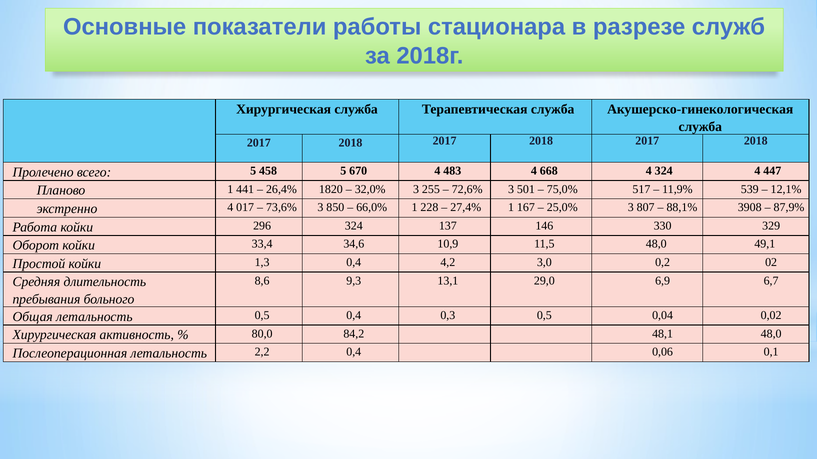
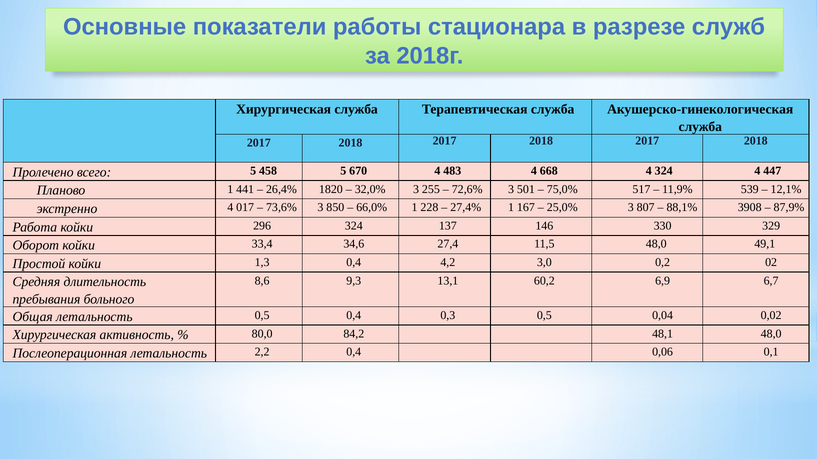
10,9: 10,9 -> 27,4 (448, 244)
29,0: 29,0 -> 60,2 (544, 281)
